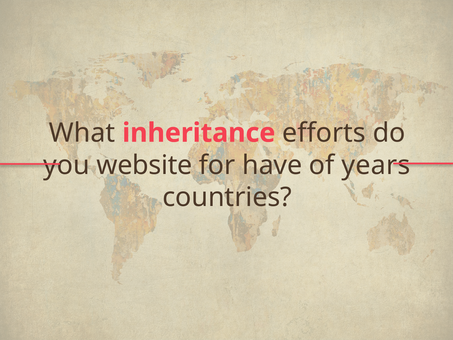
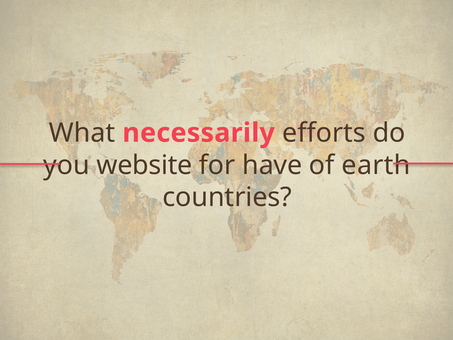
inheritance: inheritance -> necessarily (199, 133)
years: years -> earth (376, 165)
